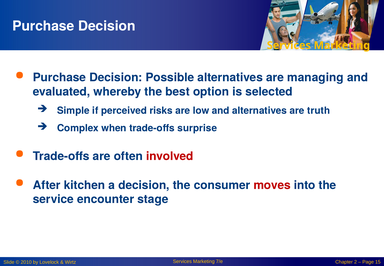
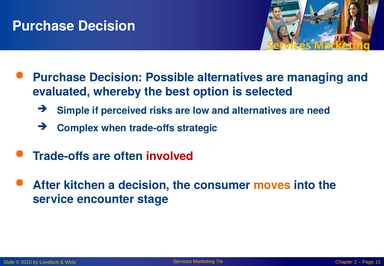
truth: truth -> need (319, 110)
surprise: surprise -> strategic (197, 128)
moves colour: red -> orange (272, 185)
